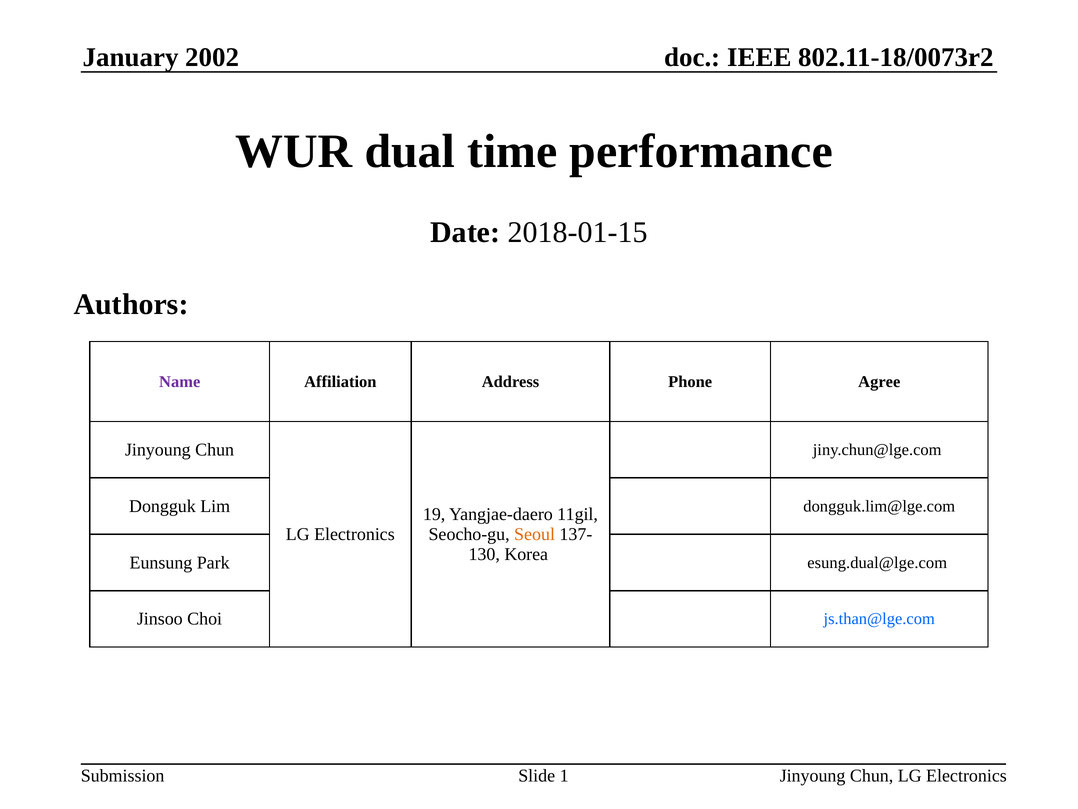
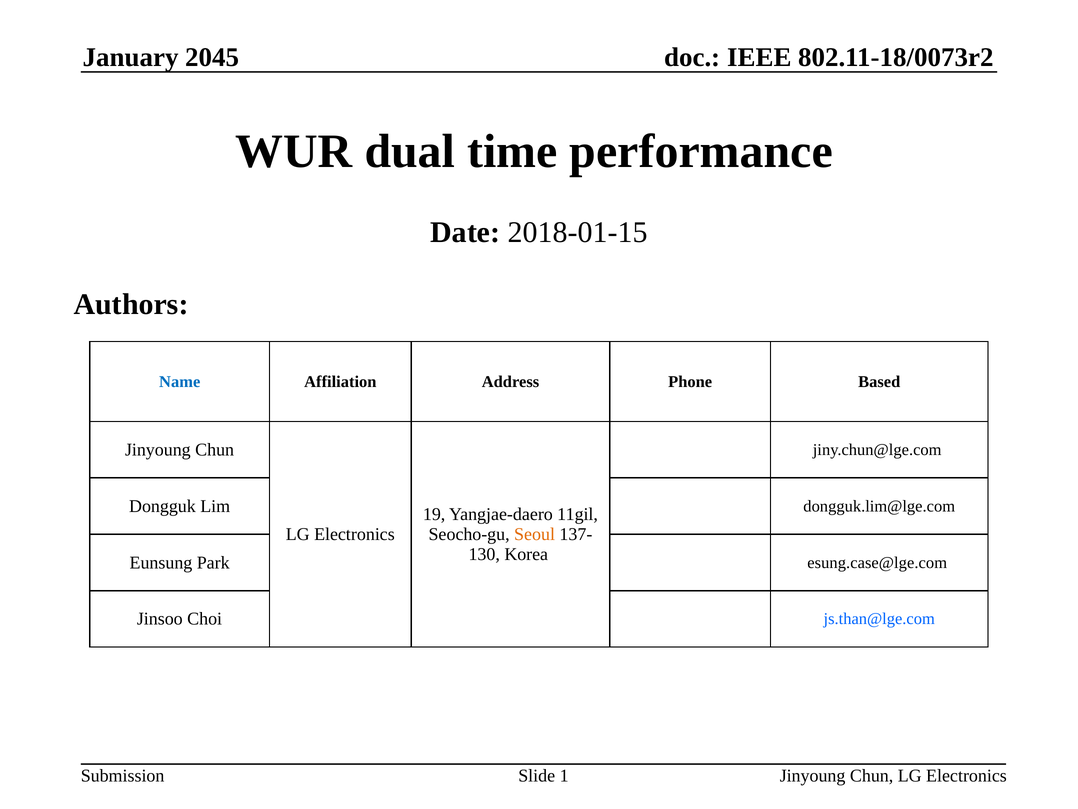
2002: 2002 -> 2045 (212, 58)
Name colour: purple -> blue (180, 381)
Agree: Agree -> Based (879, 381)
esung.dual@lge.com: esung.dual@lge.com -> esung.case@lge.com (877, 562)
